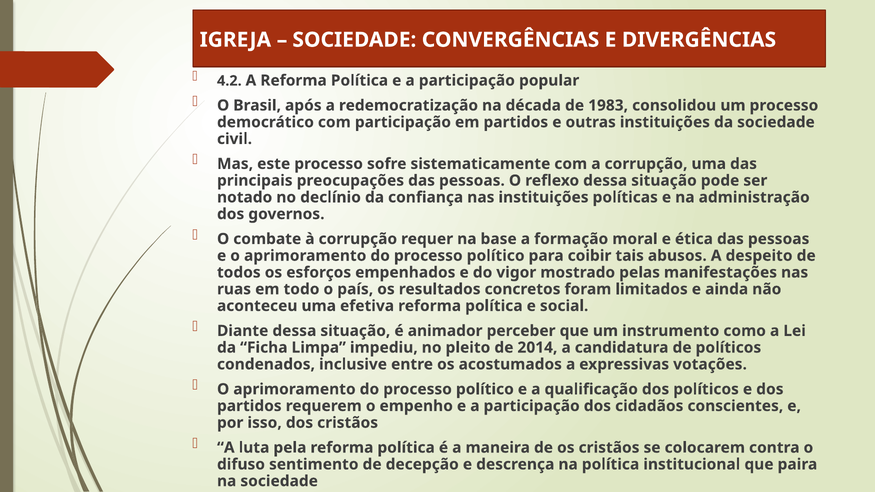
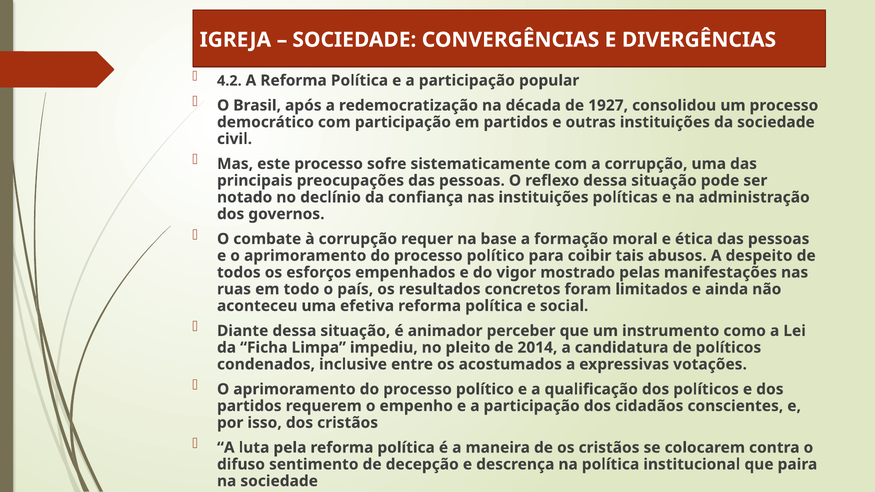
1983: 1983 -> 1927 (608, 105)
